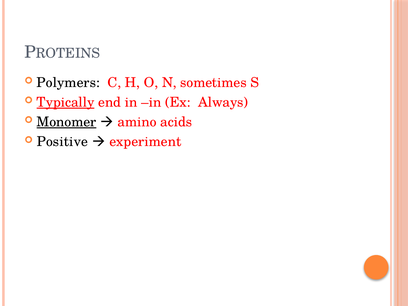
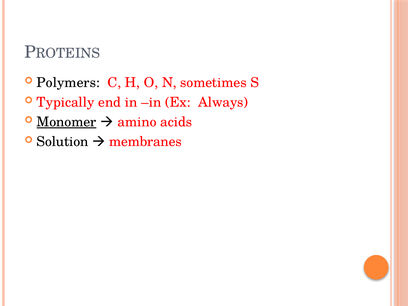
Typically underline: present -> none (66, 102)
Positive: Positive -> Solution (63, 142)
experiment: experiment -> membranes (145, 142)
